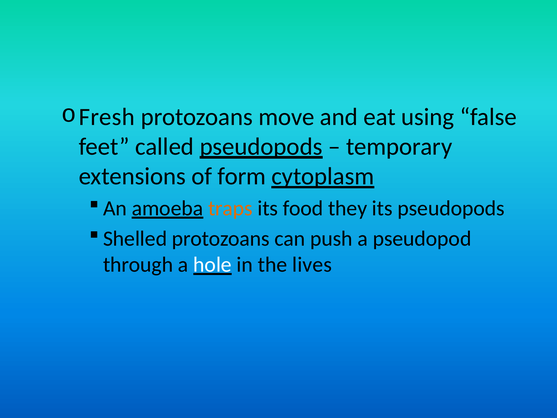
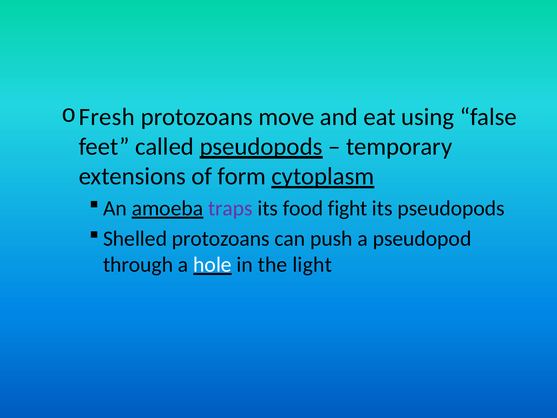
traps colour: orange -> purple (230, 208)
they: they -> fight (348, 208)
lives: lives -> light (312, 265)
